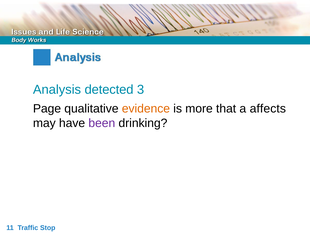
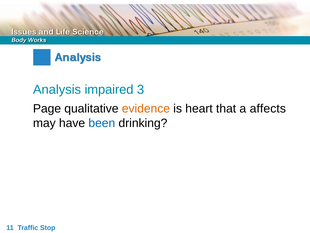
detected: detected -> impaired (109, 89)
more: more -> heart (199, 108)
been colour: purple -> blue (102, 123)
